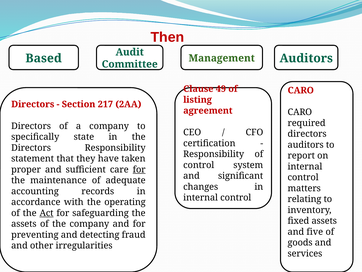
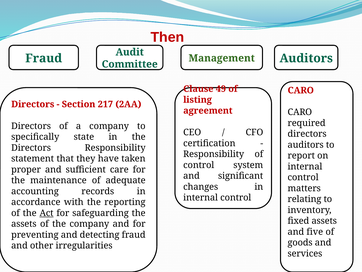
Based: Based -> Fraud (44, 58)
for underline: present -> none (139, 169)
operating: operating -> reporting (125, 202)
